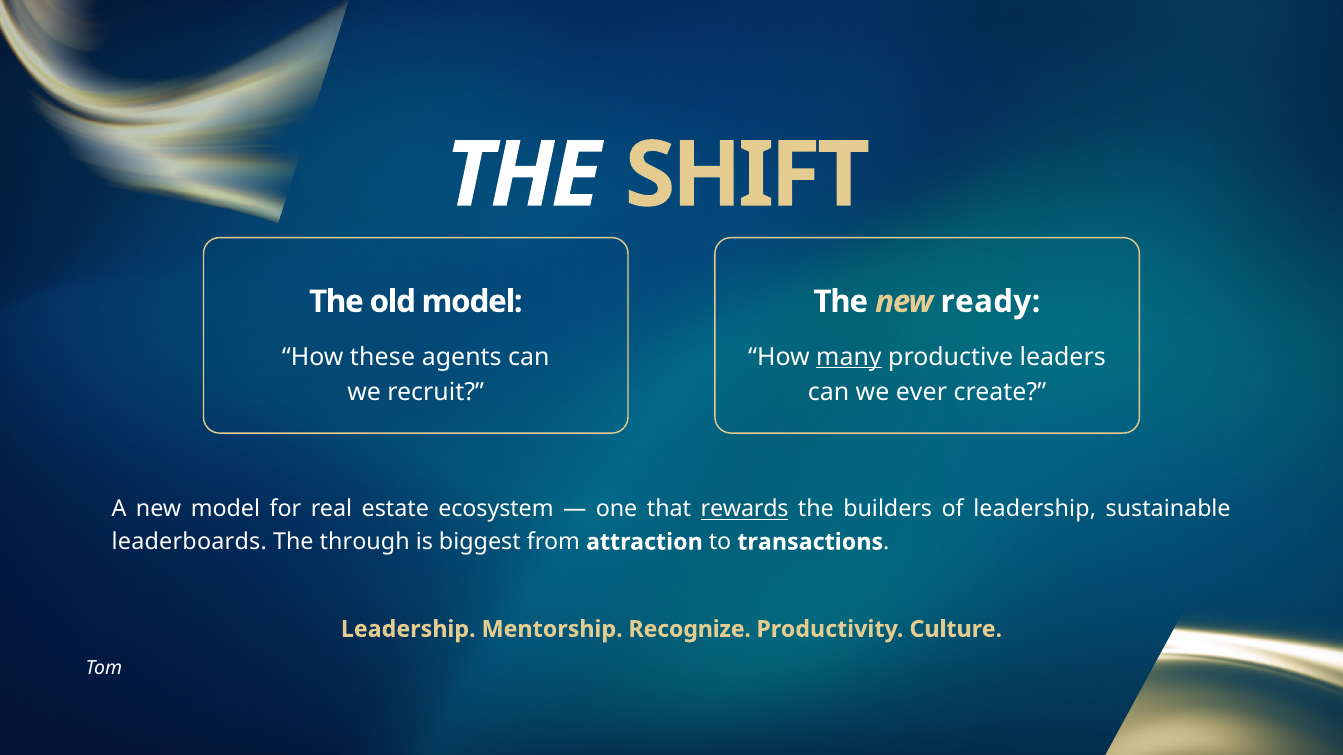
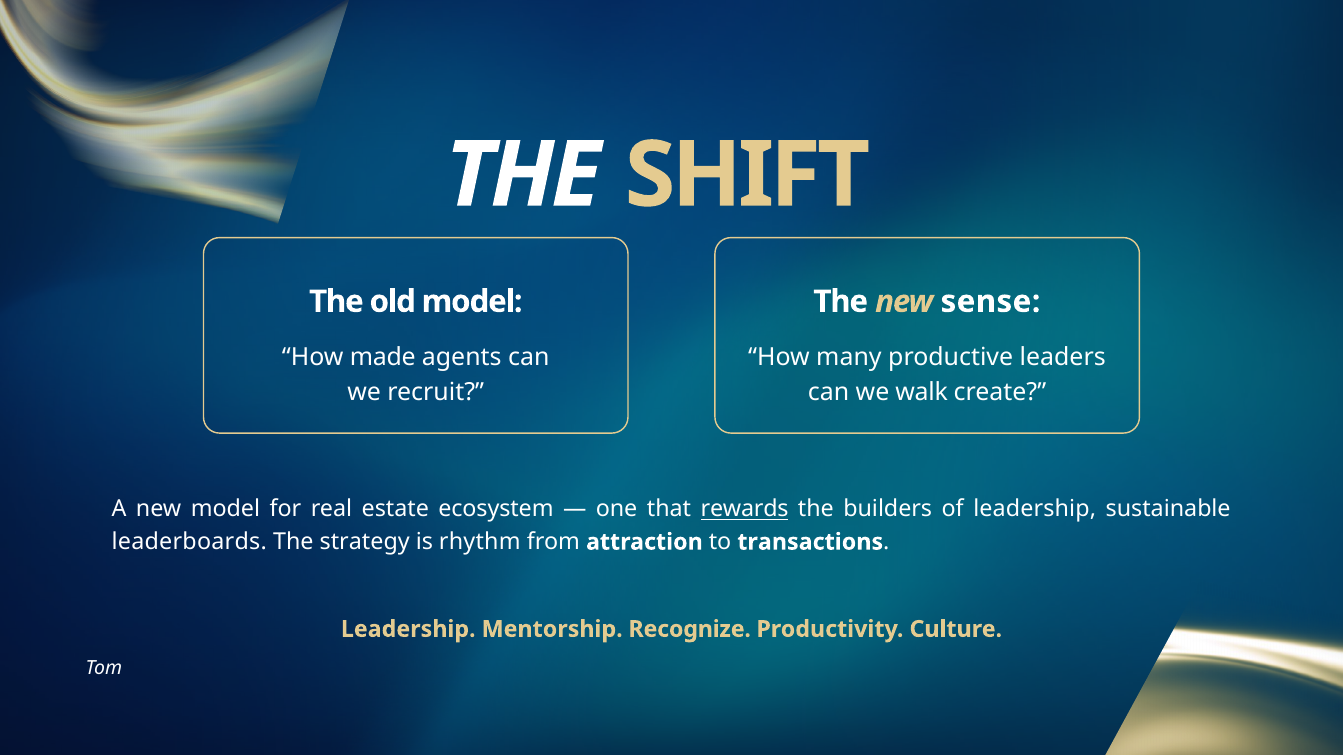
ready: ready -> sense (991, 302)
these: these -> made (383, 357)
many underline: present -> none (849, 357)
ever: ever -> walk (922, 392)
through: through -> strategy (365, 542)
biggest: biggest -> rhythm (480, 542)
